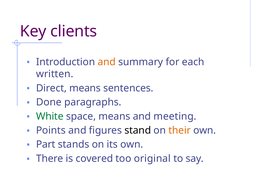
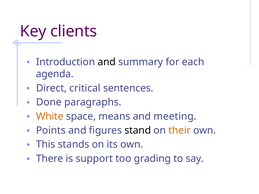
and colour: orange -> black (107, 62)
written: written -> agenda (55, 74)
Direct means: means -> critical (85, 88)
White colour: green -> orange (50, 116)
Part: Part -> This (46, 145)
covered: covered -> support (94, 159)
original: original -> grading (152, 159)
